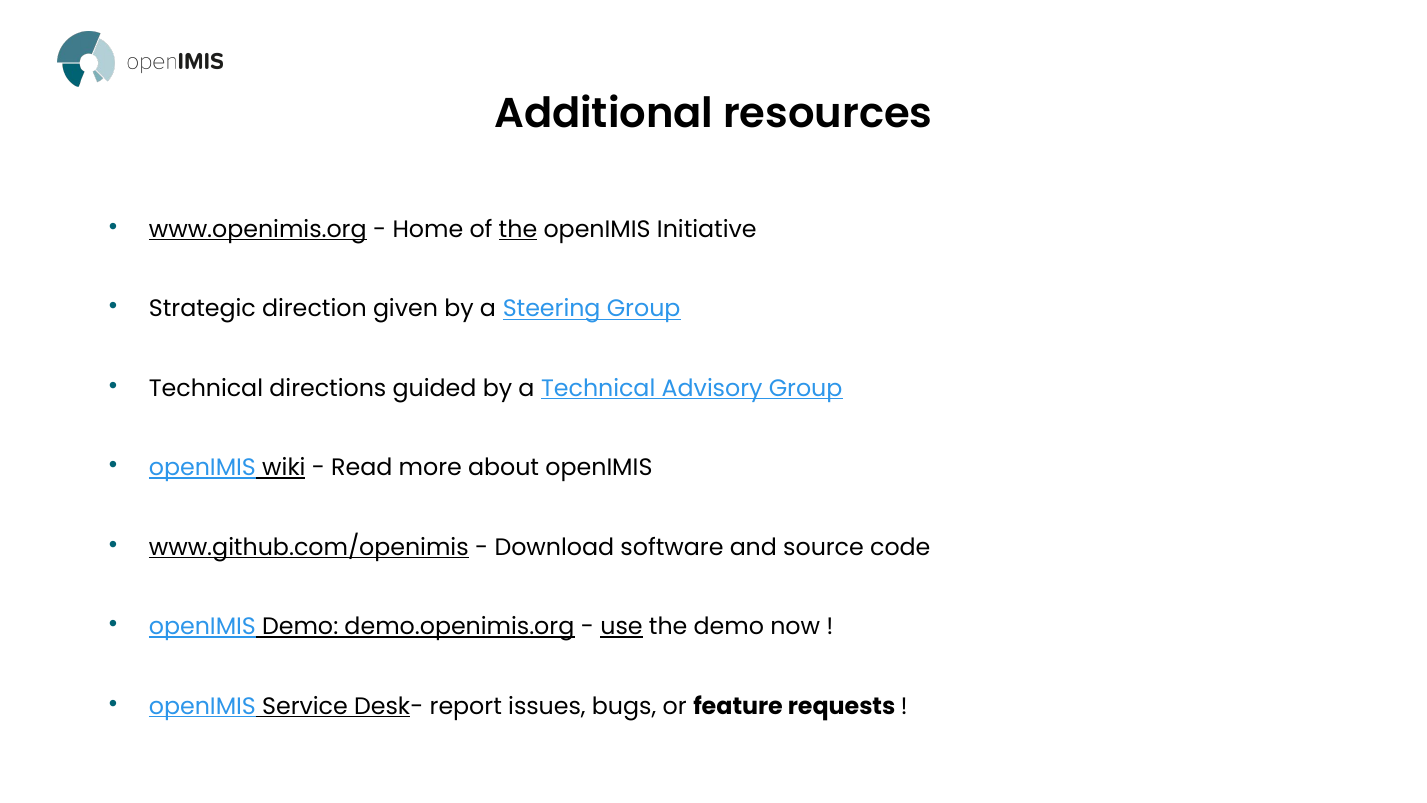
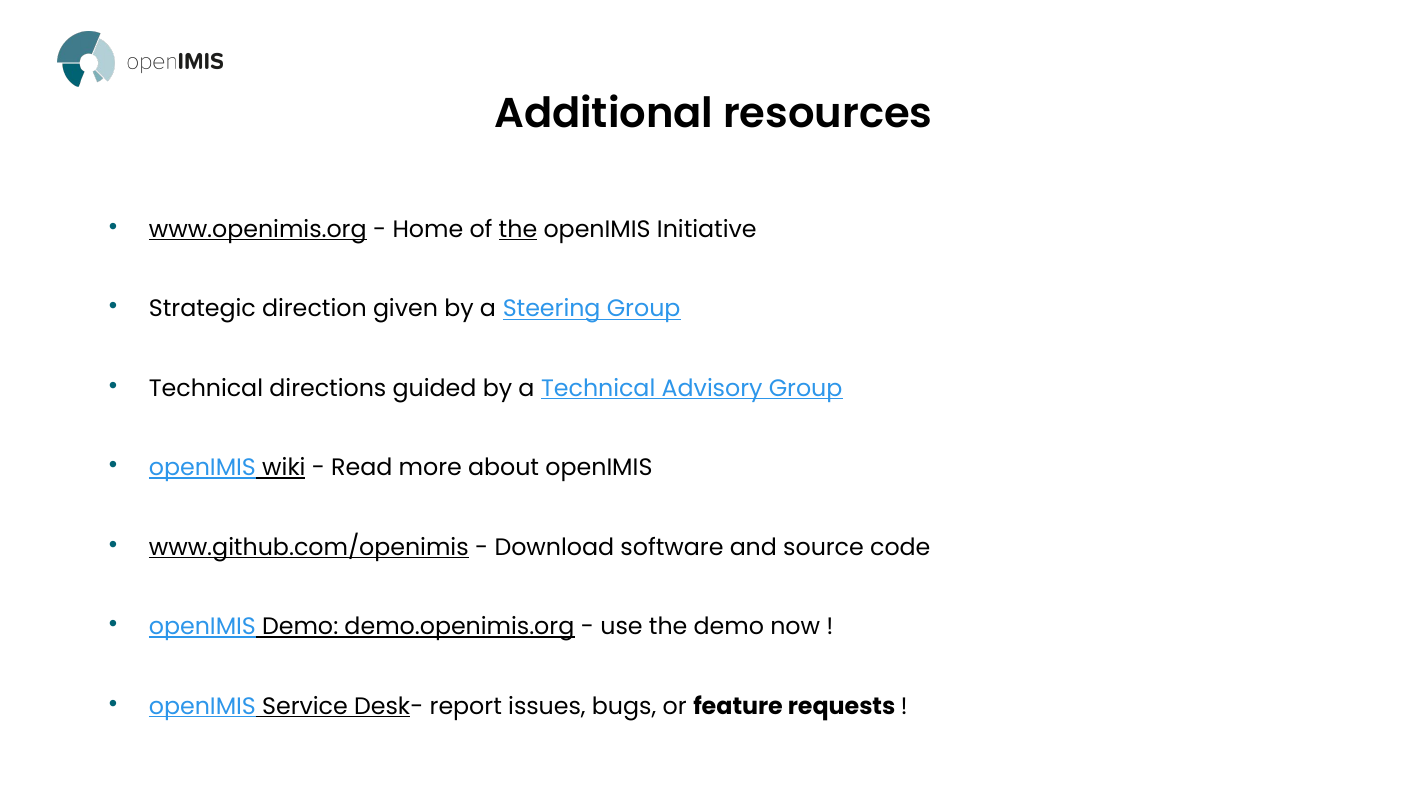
use underline: present -> none (621, 627)
